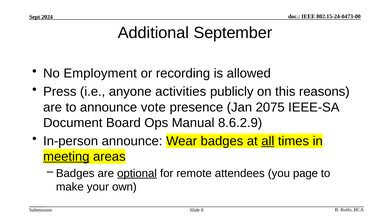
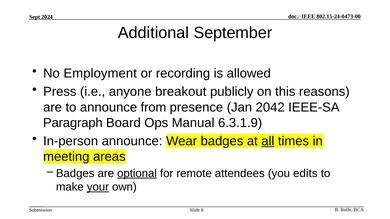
activities: activities -> breakout (181, 92)
vote: vote -> from (153, 107)
2075: 2075 -> 2042 (270, 107)
Document: Document -> Paragraph (73, 123)
8.6.2.9: 8.6.2.9 -> 6.3.1.9 (240, 123)
meeting underline: present -> none (66, 157)
page: page -> edits (305, 174)
your underline: none -> present (98, 187)
